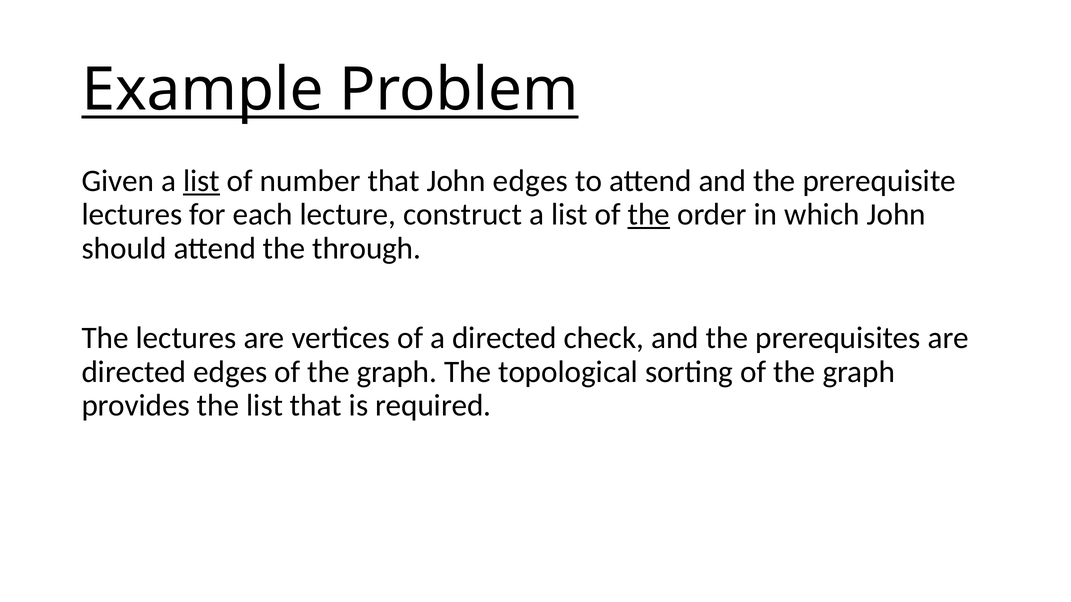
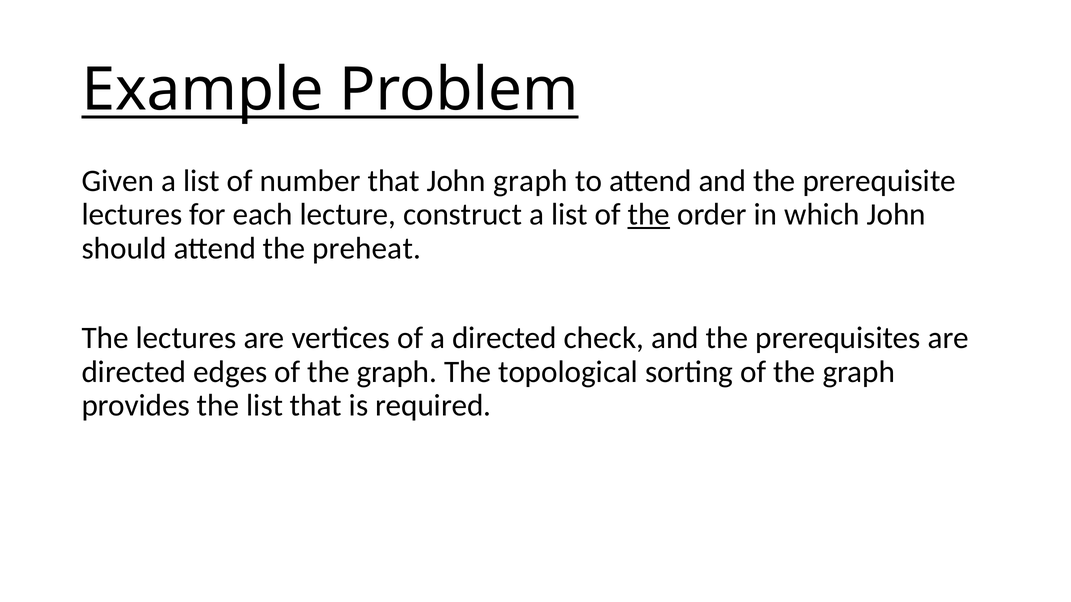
list underline: present -> none (201, 181)
John edges: edges -> graph (530, 181)
through: through -> preheat (367, 249)
